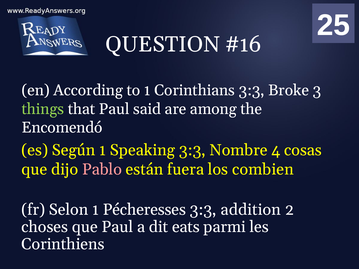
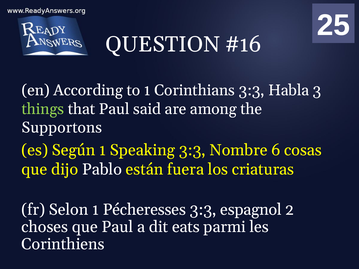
Broke: Broke -> Habla (289, 90)
Encomendó: Encomendó -> Supportons (62, 128)
4: 4 -> 6 (276, 150)
Pablo colour: pink -> white (102, 170)
combien: combien -> criaturas (263, 170)
addition: addition -> espagnol (251, 210)
